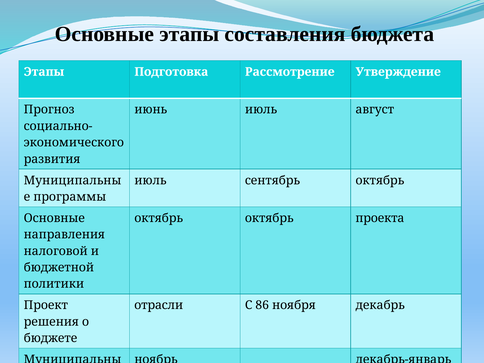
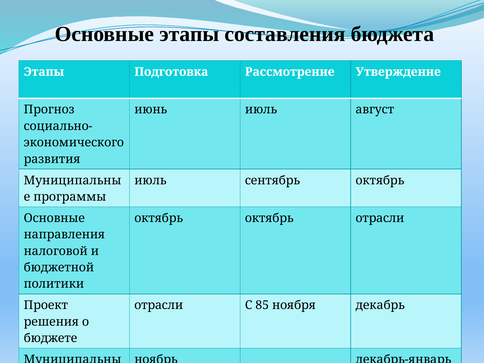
октябрь проекта: проекта -> отрасли (380, 218)
86: 86 -> 85 (262, 305)
